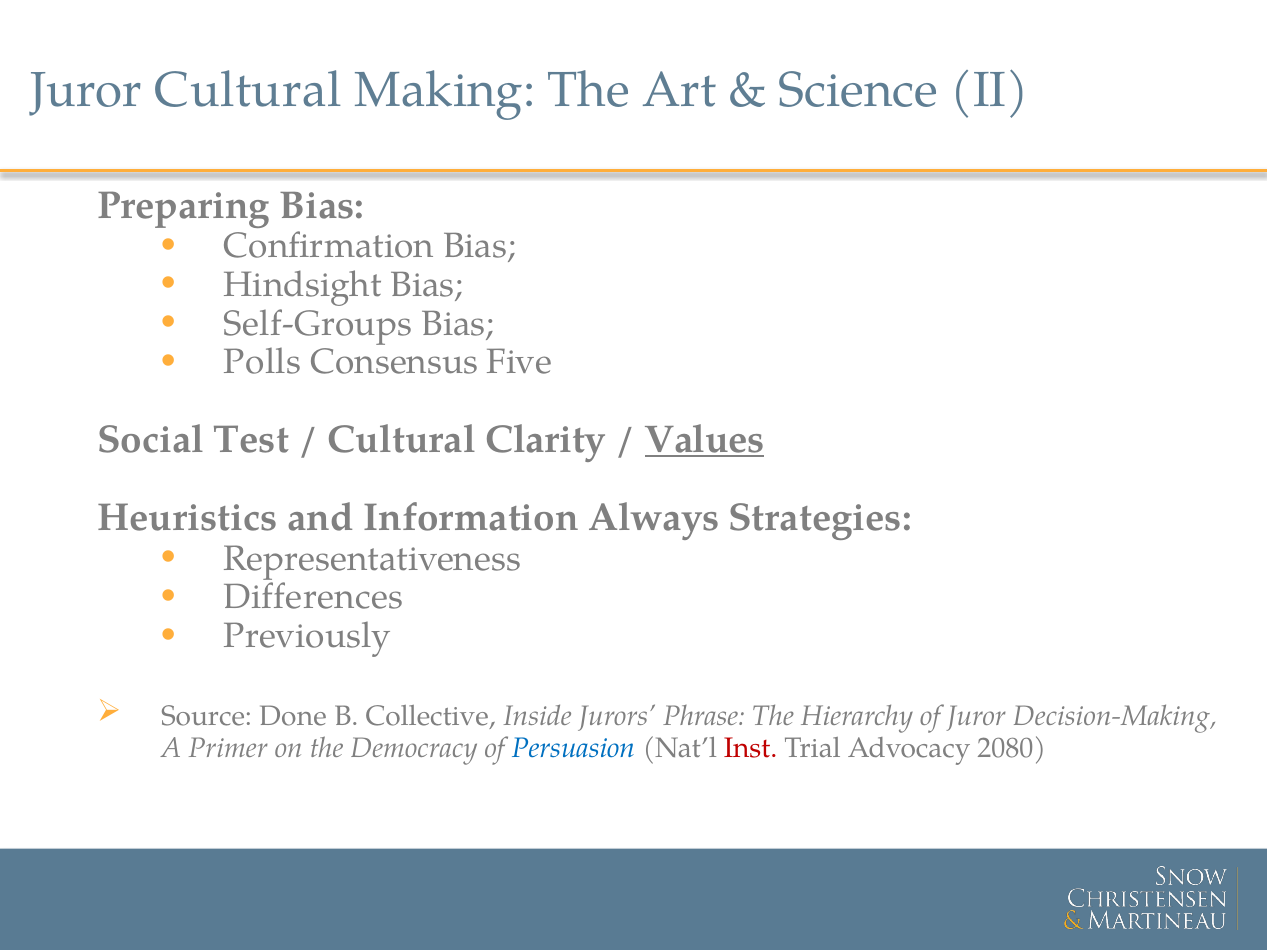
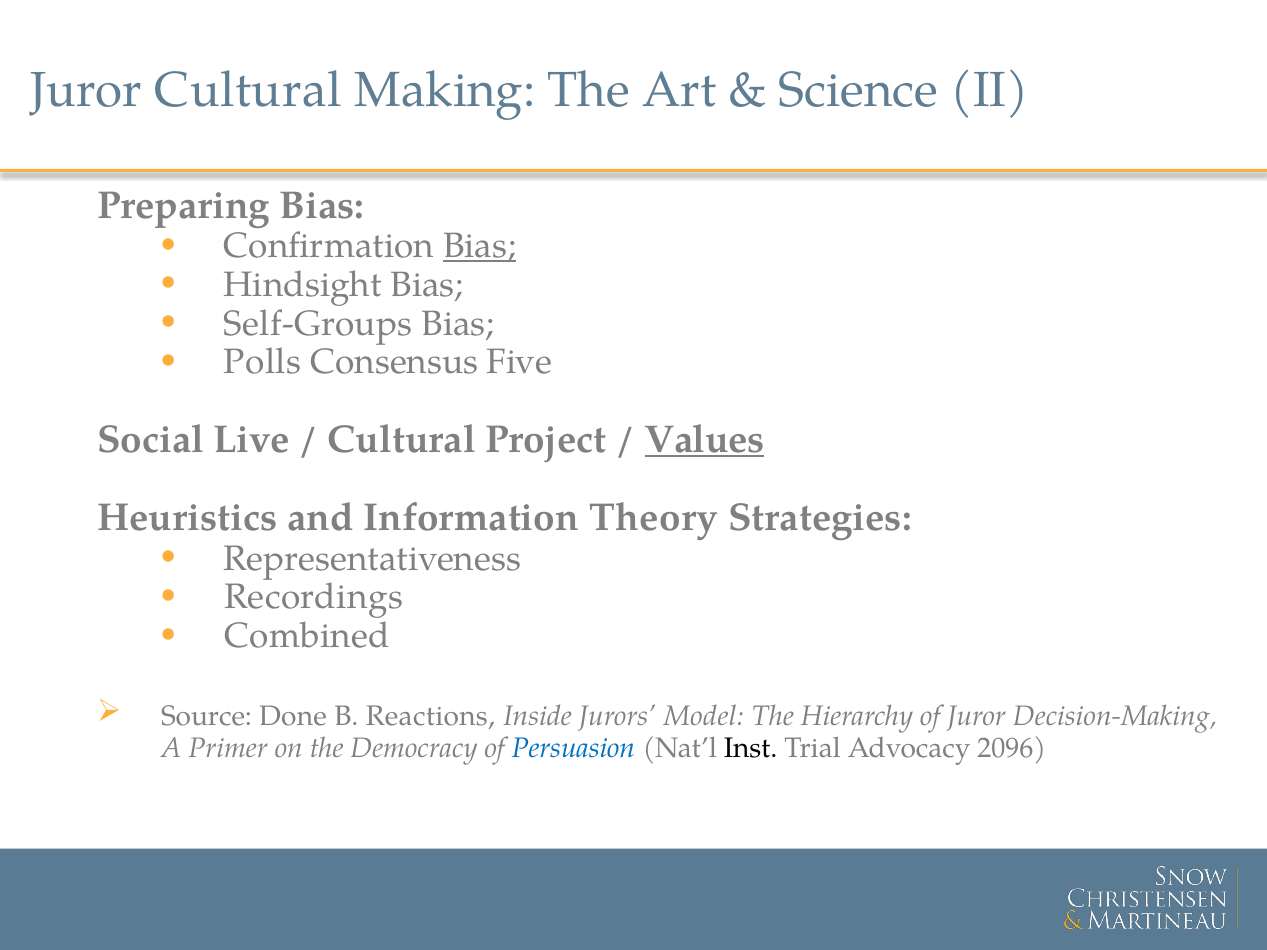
Bias underline: none -> present (480, 246)
Test: Test -> Live (252, 439)
Clarity: Clarity -> Project (546, 439)
Always: Always -> Theory (654, 518)
Differences: Differences -> Recordings (314, 597)
Previously: Previously -> Combined (307, 636)
Collective: Collective -> Reactions (431, 717)
Phrase: Phrase -> Model (704, 717)
Inst colour: red -> black (751, 748)
2080: 2080 -> 2096 (1012, 748)
